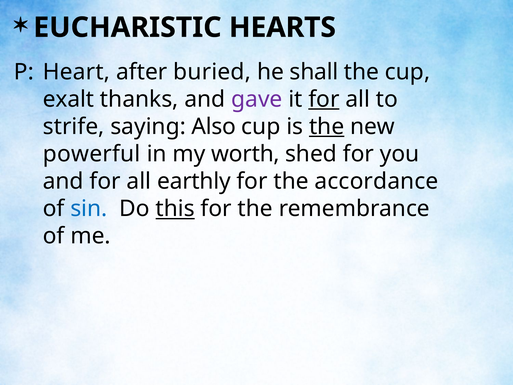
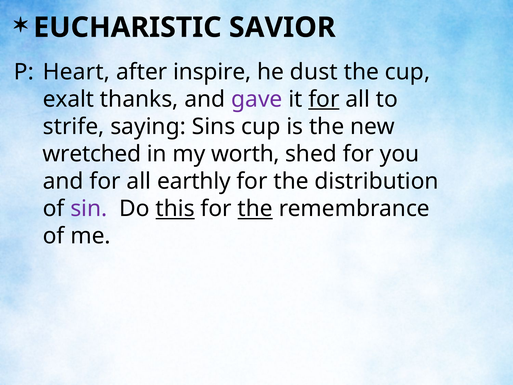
HEARTS: HEARTS -> SAVIOR (282, 27)
buried: buried -> inspire (212, 72)
shall: shall -> dust (314, 72)
Also: Also -> Sins (214, 127)
the underline: present -> none (327, 127)
powerful: powerful -> wretched (92, 154)
accordance: accordance -> distribution (377, 181)
sin colour: blue -> purple (89, 209)
the underline: none -> present (255, 209)
